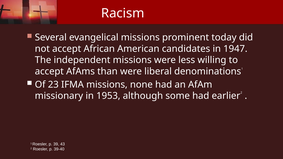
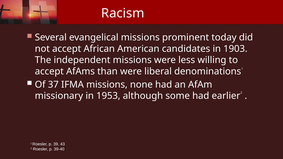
1947: 1947 -> 1903 (235, 49)
23: 23 -> 37 (53, 85)
